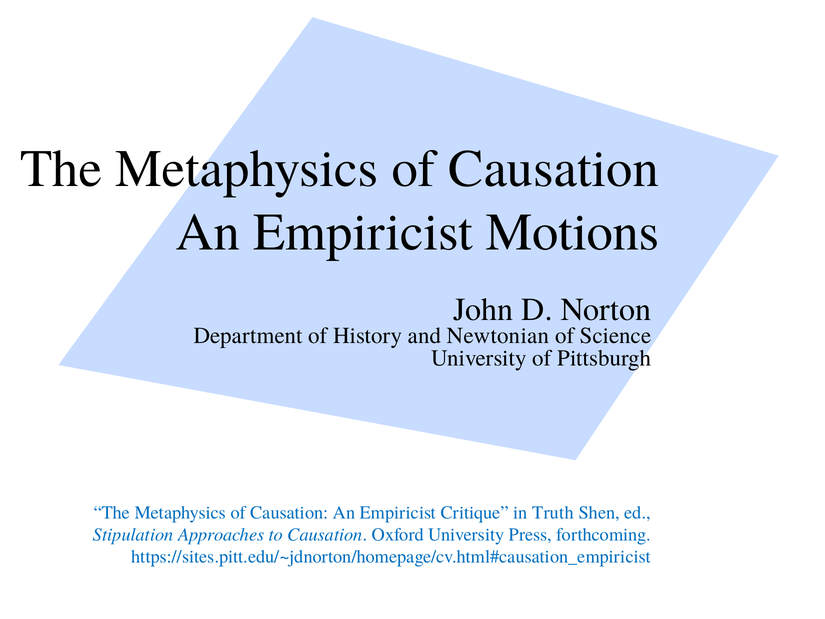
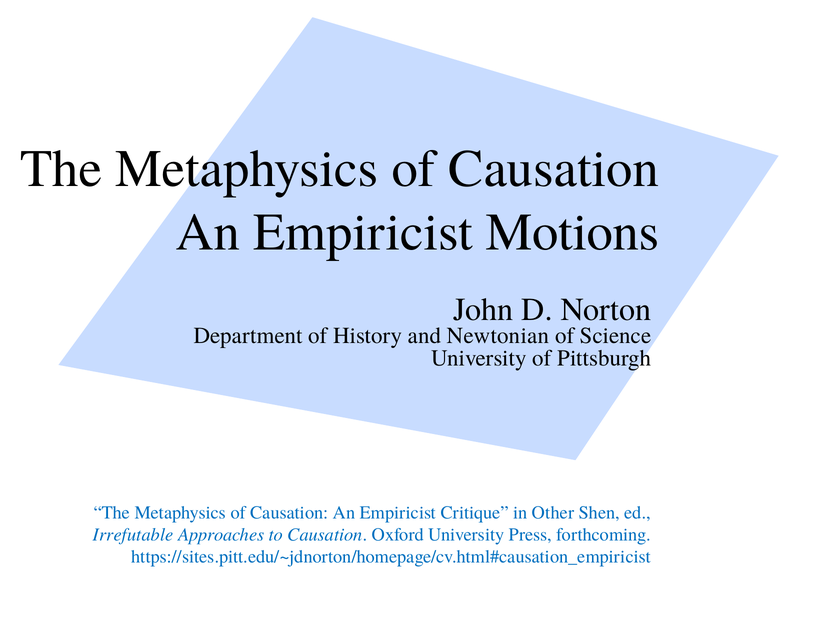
Truth: Truth -> Other (553, 512)
Stipulation: Stipulation -> Irrefutable (133, 534)
